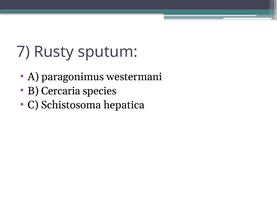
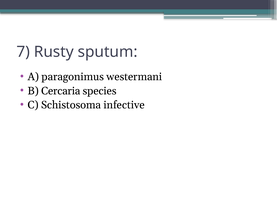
hepatica: hepatica -> infective (124, 105)
